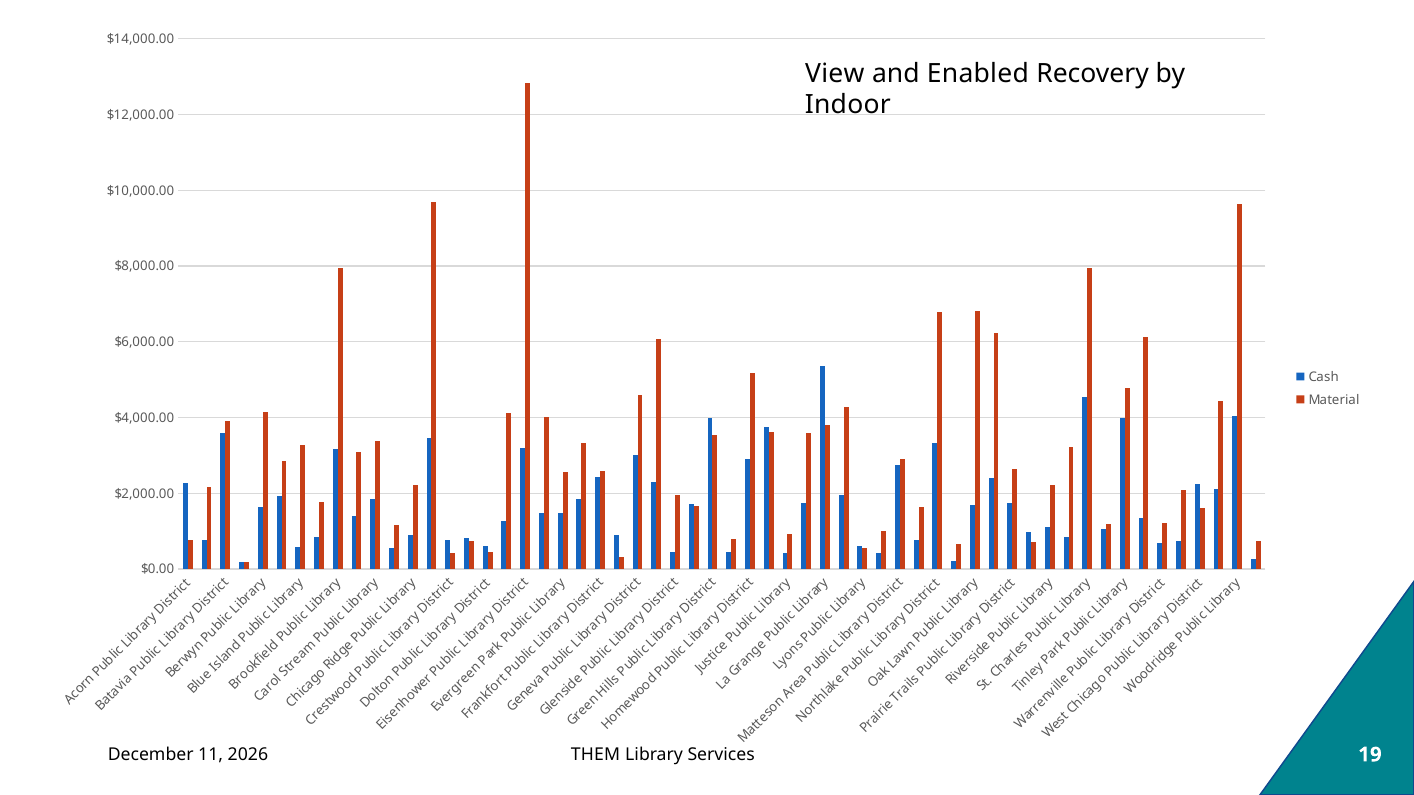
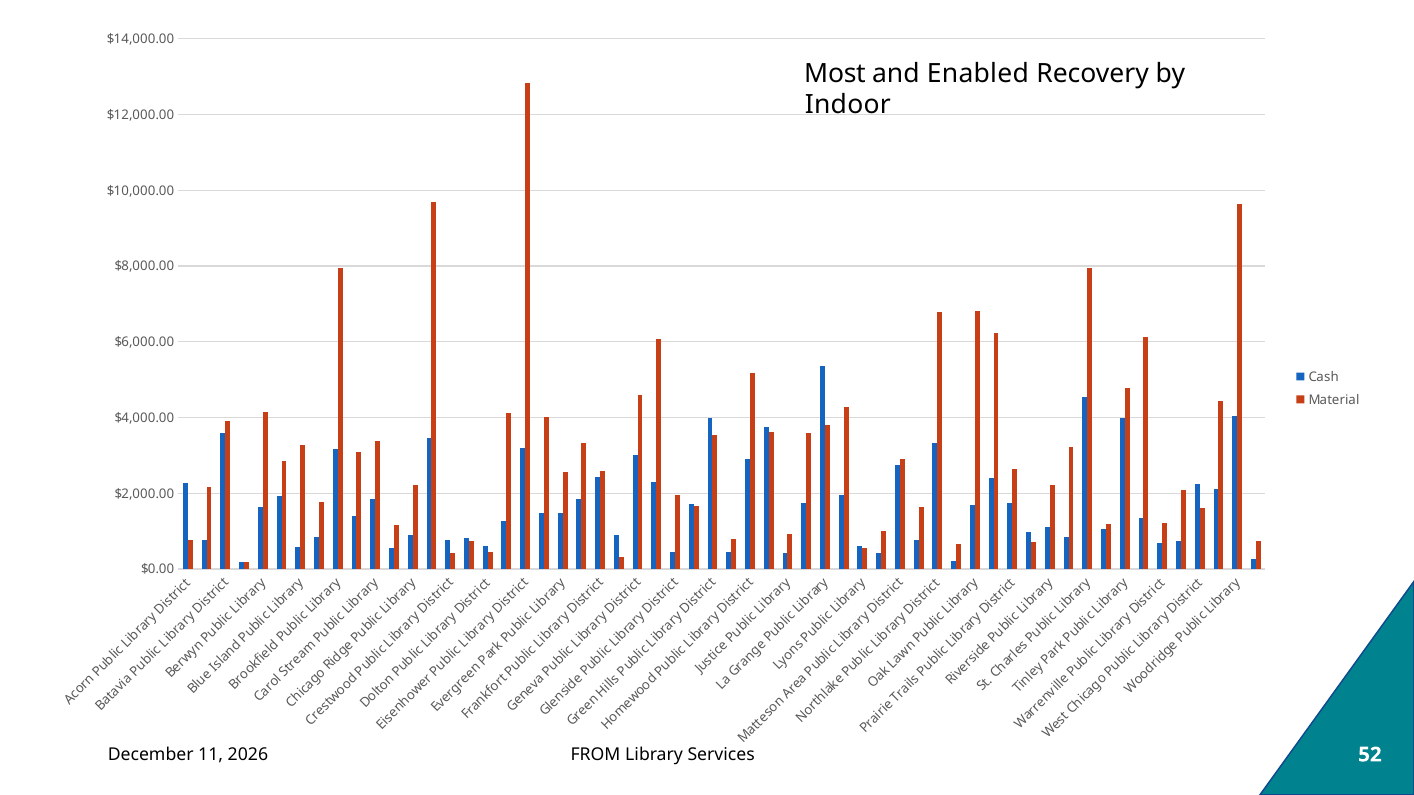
View: View -> Most (835, 73)
THEM: THEM -> FROM (596, 755)
19: 19 -> 52 (1370, 755)
